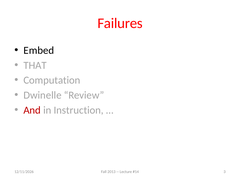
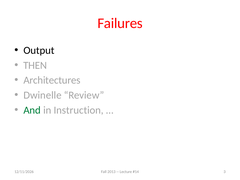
Embed: Embed -> Output (39, 50)
THAT: THAT -> THEN (35, 65)
Computation: Computation -> Architectures (52, 80)
And colour: red -> green (32, 110)
